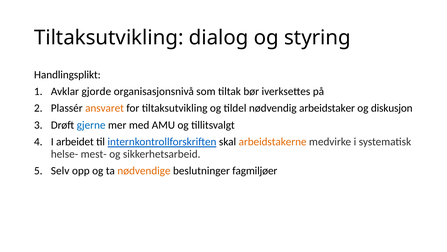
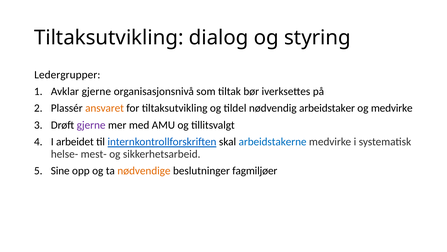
Handlingsplikt: Handlingsplikt -> Ledergrupper (67, 75)
Avklar gjorde: gjorde -> gjerne (96, 91)
og diskusjon: diskusjon -> medvirke (392, 108)
gjerne colour: blue -> purple (91, 125)
arbeidstakerne colour: orange -> blue (273, 142)
Selv: Selv -> Sine (60, 170)
